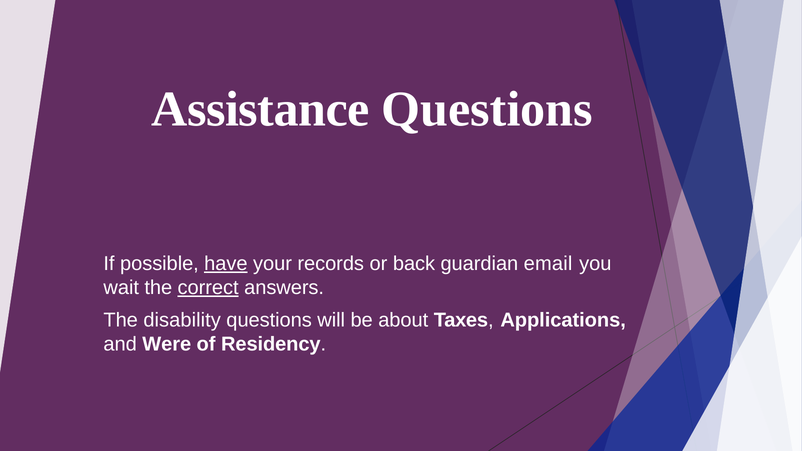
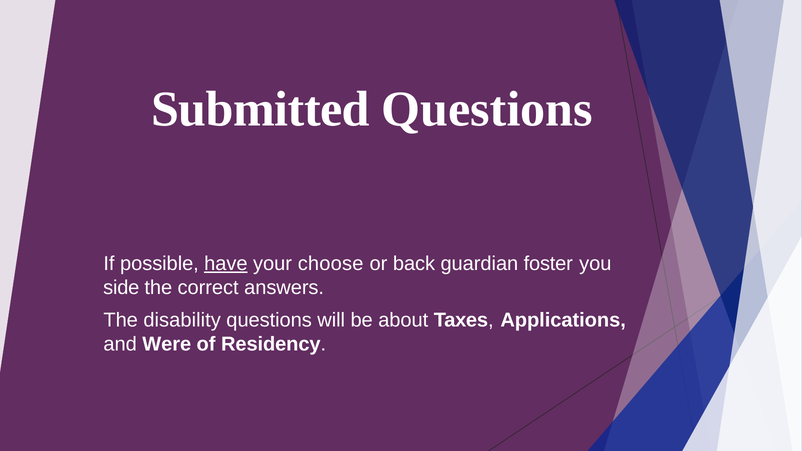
Assistance: Assistance -> Submitted (260, 109)
records: records -> choose (331, 264)
email: email -> foster (548, 264)
wait: wait -> side (121, 288)
correct underline: present -> none (208, 288)
